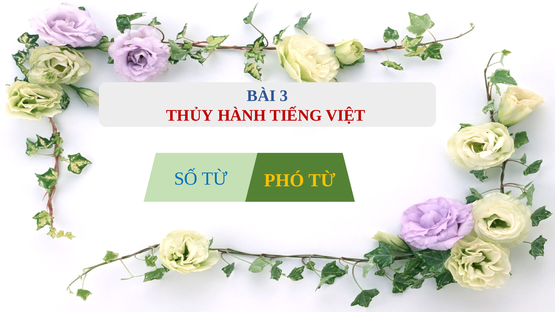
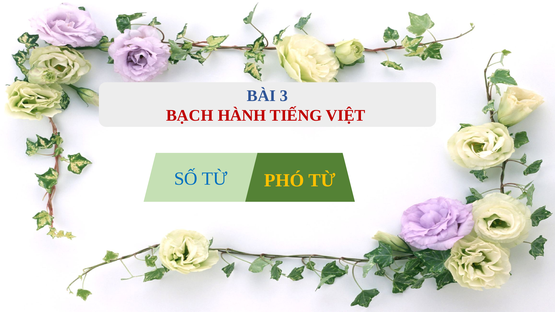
THỦY: THỦY -> BẠCH (190, 115)
